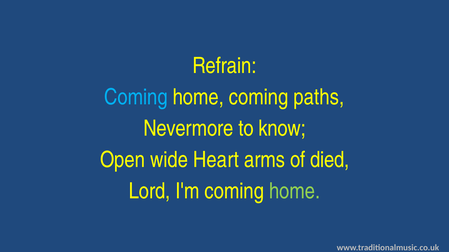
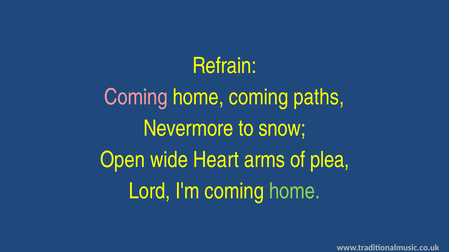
Coming colour: light blue -> pink (136, 97)
know: know -> snow (282, 129)
died: died -> plea (330, 160)
